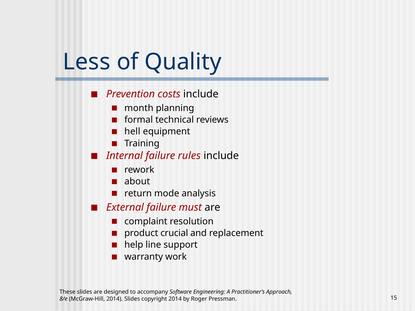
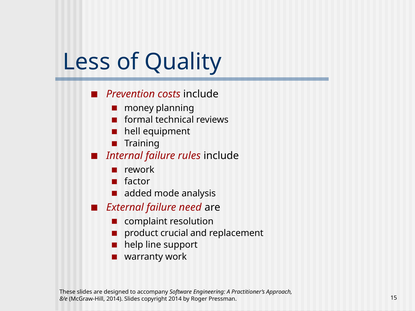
month: month -> money (139, 108)
about: about -> factor (137, 182)
return: return -> added (138, 193)
must: must -> need (190, 208)
